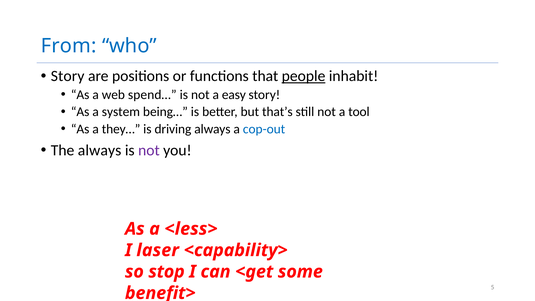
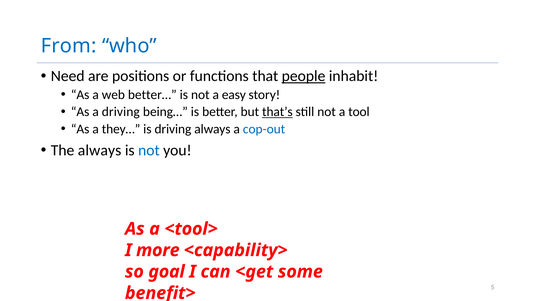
Story: Story -> Need (68, 76)
spend…: spend… -> better… (152, 95)
a system: system -> driving (121, 112)
that’s underline: none -> present (277, 112)
not colour: purple -> blue (149, 150)
<less>: <less> -> <tool> (191, 229)
laser: laser -> more (158, 250)
stop: stop -> goal (167, 272)
